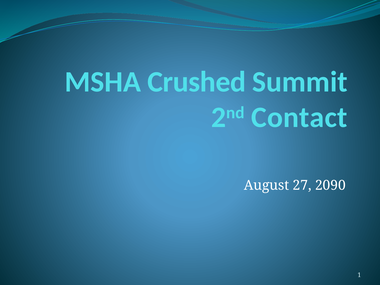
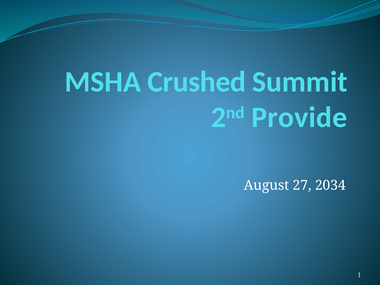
Contact: Contact -> Provide (299, 117)
2090: 2090 -> 2034 (330, 185)
